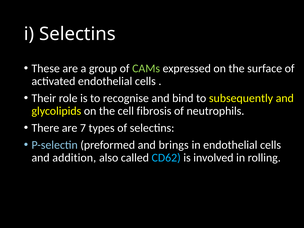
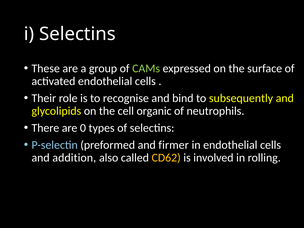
fibrosis: fibrosis -> organic (154, 111)
7: 7 -> 0 (83, 128)
brings: brings -> firmer (174, 145)
CD62 colour: light blue -> yellow (166, 158)
